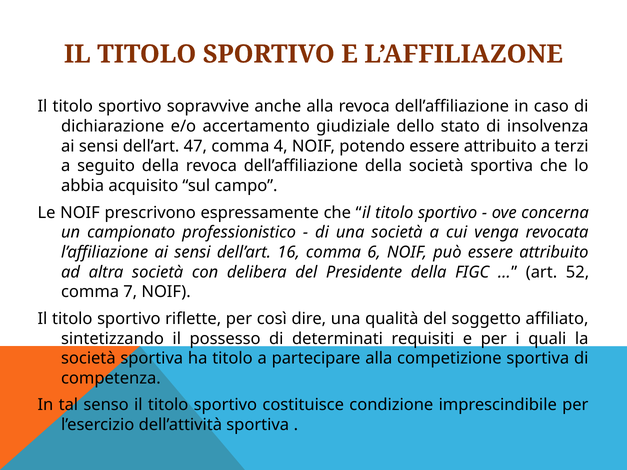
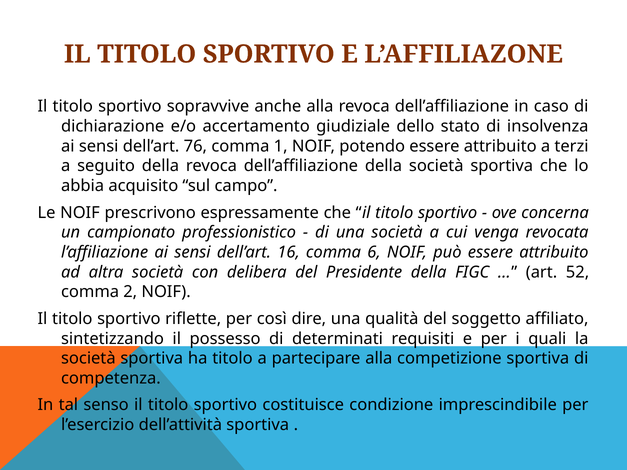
47: 47 -> 76 (195, 146)
4: 4 -> 1 (281, 146)
7: 7 -> 2 (130, 292)
